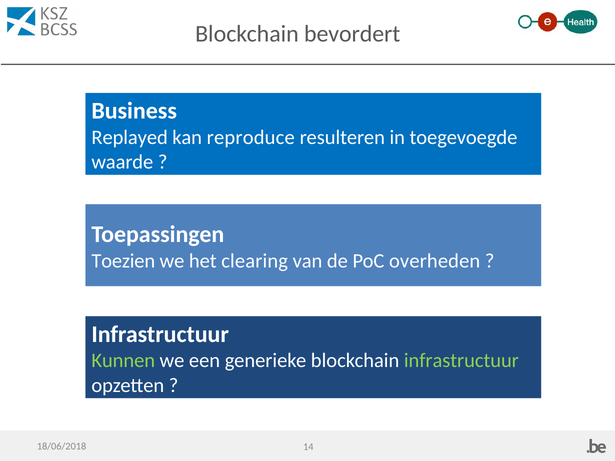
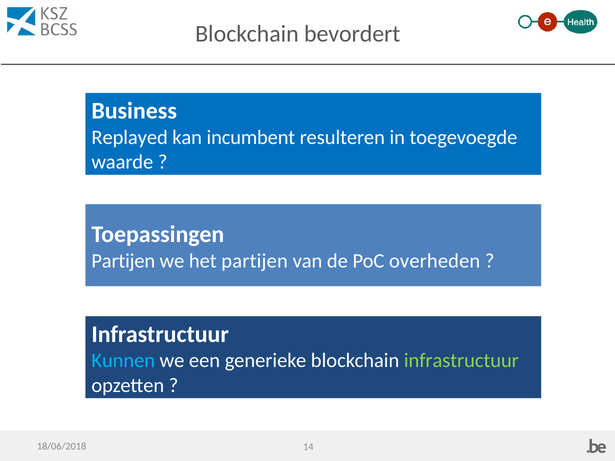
reproduce: reproduce -> incumbent (251, 137)
Toezien: Toezien -> Partijen (123, 261)
het clearing: clearing -> partijen (255, 261)
Kunnen colour: light green -> light blue (123, 361)
